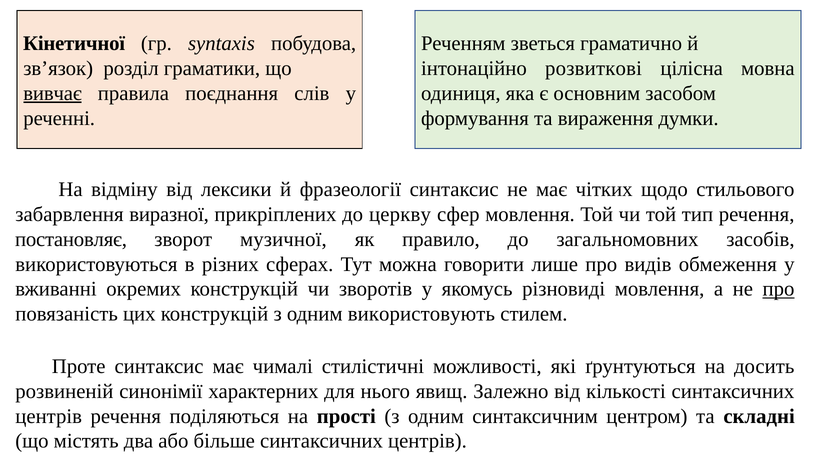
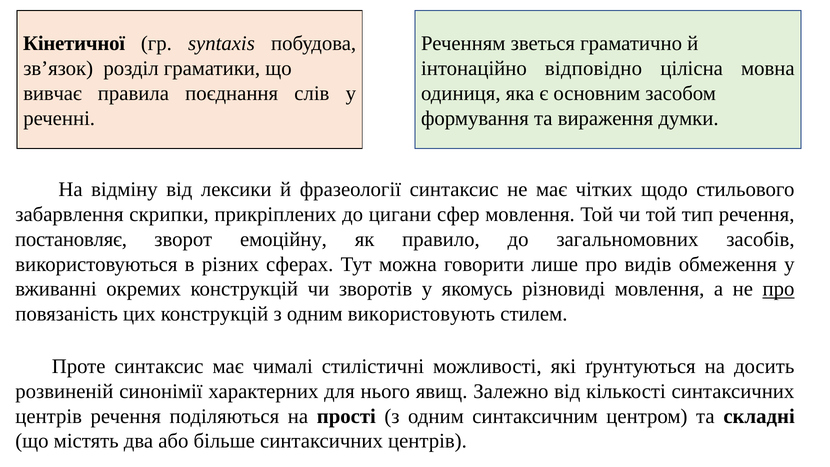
розвиткові: розвиткові -> відповідно (594, 68)
вивчає underline: present -> none (53, 93)
виразної: виразної -> скрипки (169, 214)
церкву: церкву -> цигани (400, 214)
музичної: музичної -> емоційну (283, 239)
